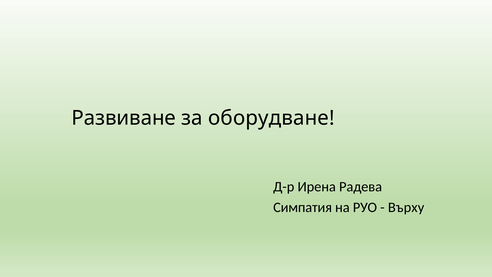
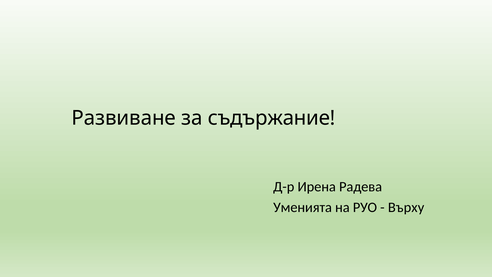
оборудване: оборудване -> съдържание (272, 118)
Симпатия: Симпатия -> Уменията (303, 207)
